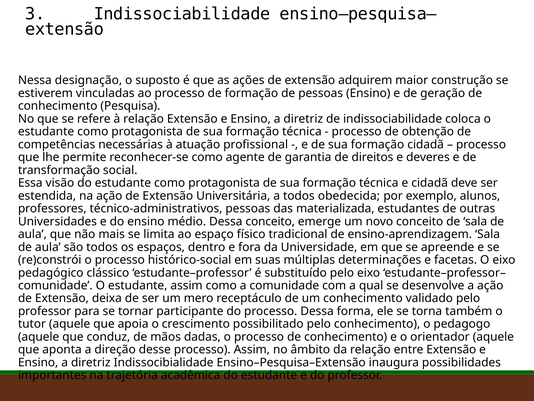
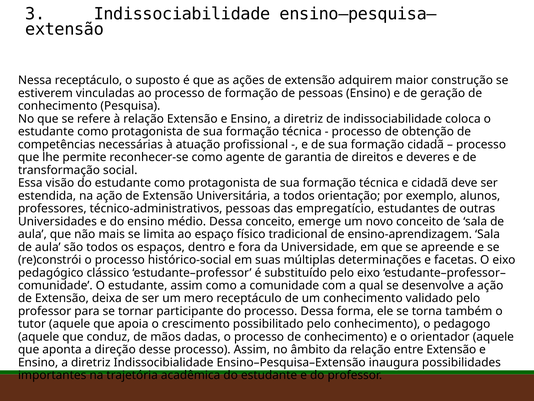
Nessa designação: designação -> receptáculo (89, 80)
obedecida: obedecida -> orientação (349, 196)
materializada: materializada -> empregatício (335, 208)
